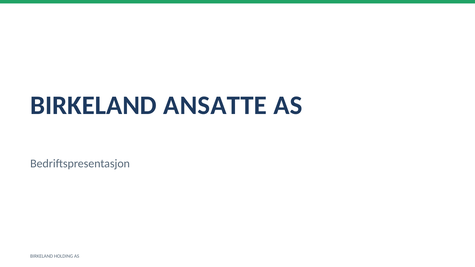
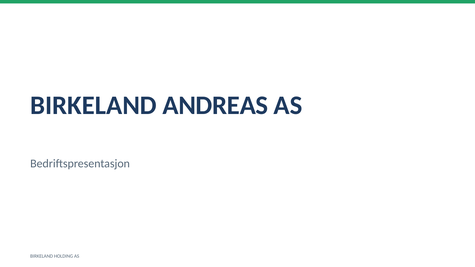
ANSATTE: ANSATTE -> ANDREAS (215, 105)
